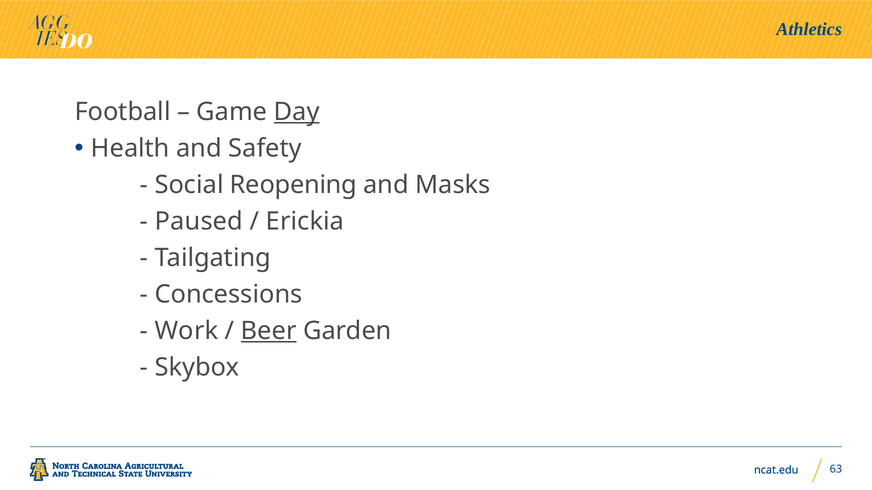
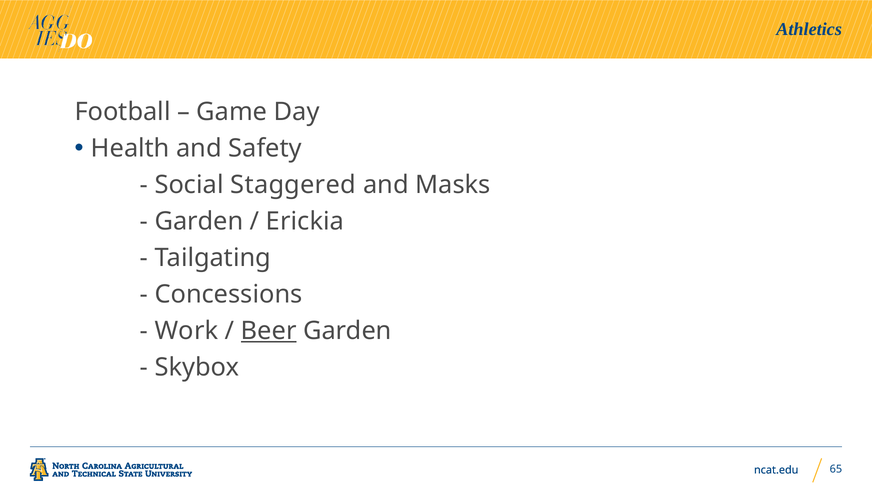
Day underline: present -> none (297, 112)
Reopening: Reopening -> Staggered (293, 185)
Paused: Paused -> Garden (199, 222)
63: 63 -> 65 (836, 470)
